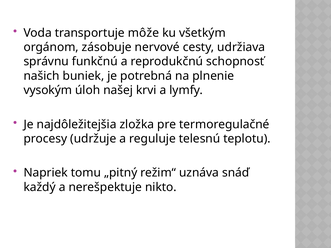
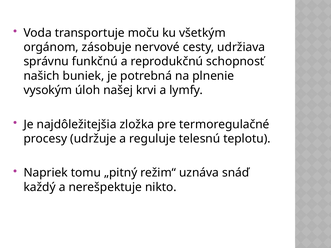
môže: môže -> moču (144, 33)
